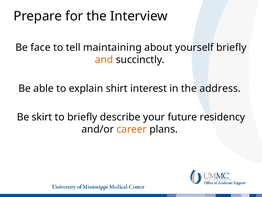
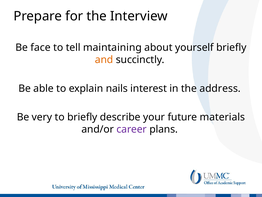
shirt: shirt -> nails (117, 88)
skirt: skirt -> very (42, 117)
residency: residency -> materials (222, 117)
career colour: orange -> purple (132, 129)
